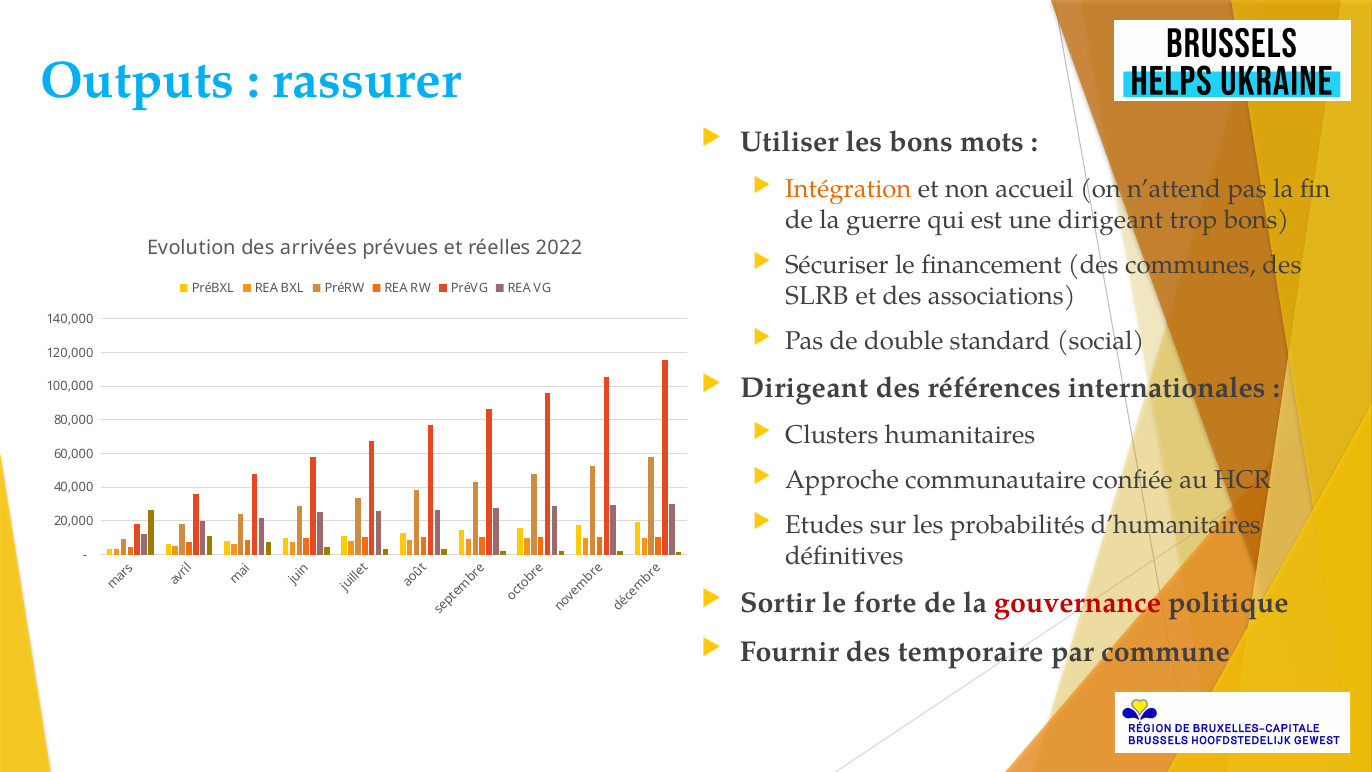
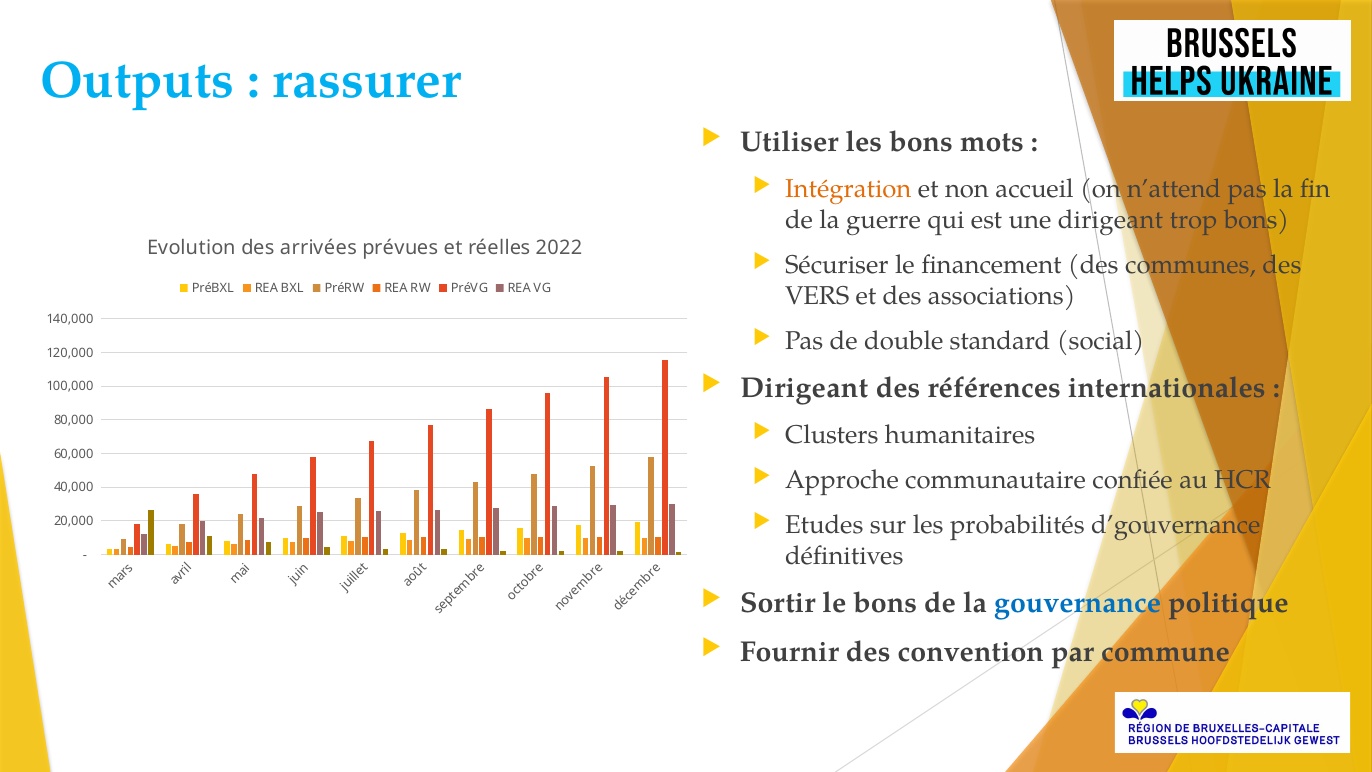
SLRB: SLRB -> VERS (817, 296)
d’humanitaires: d’humanitaires -> d’gouvernance (1176, 525)
le forte: forte -> bons (885, 603)
gouvernance colour: red -> blue (1078, 603)
temporaire: temporaire -> convention (971, 652)
